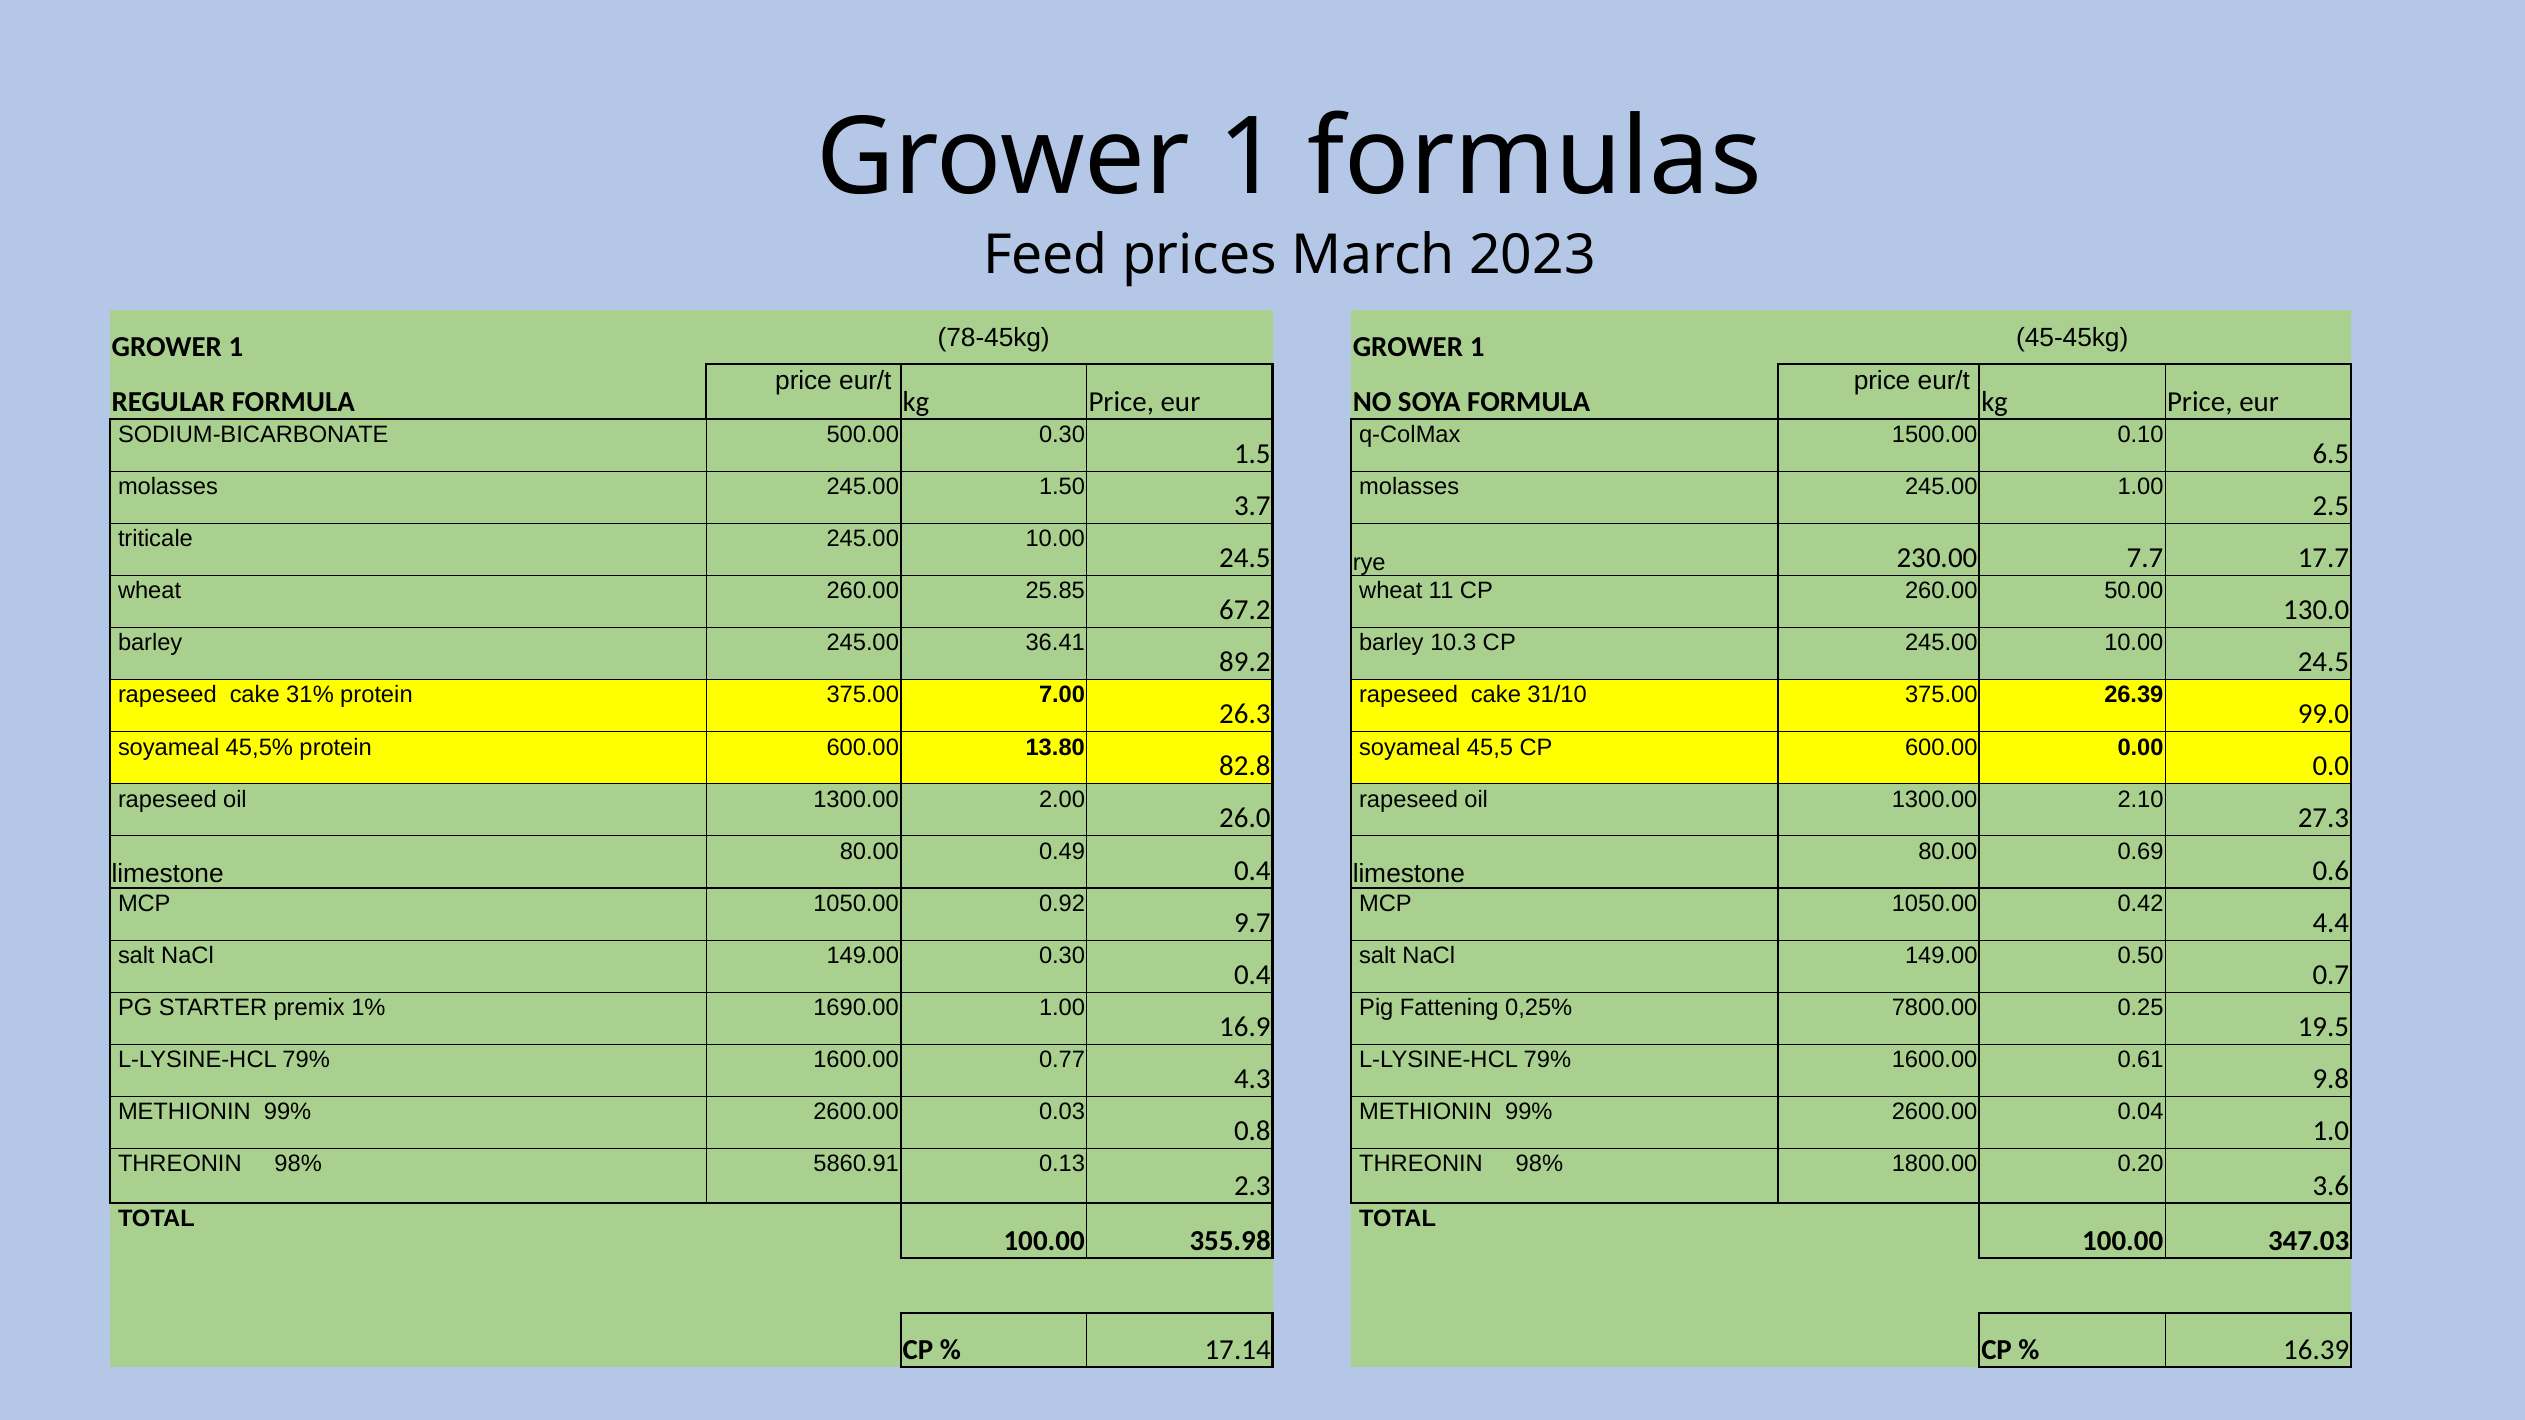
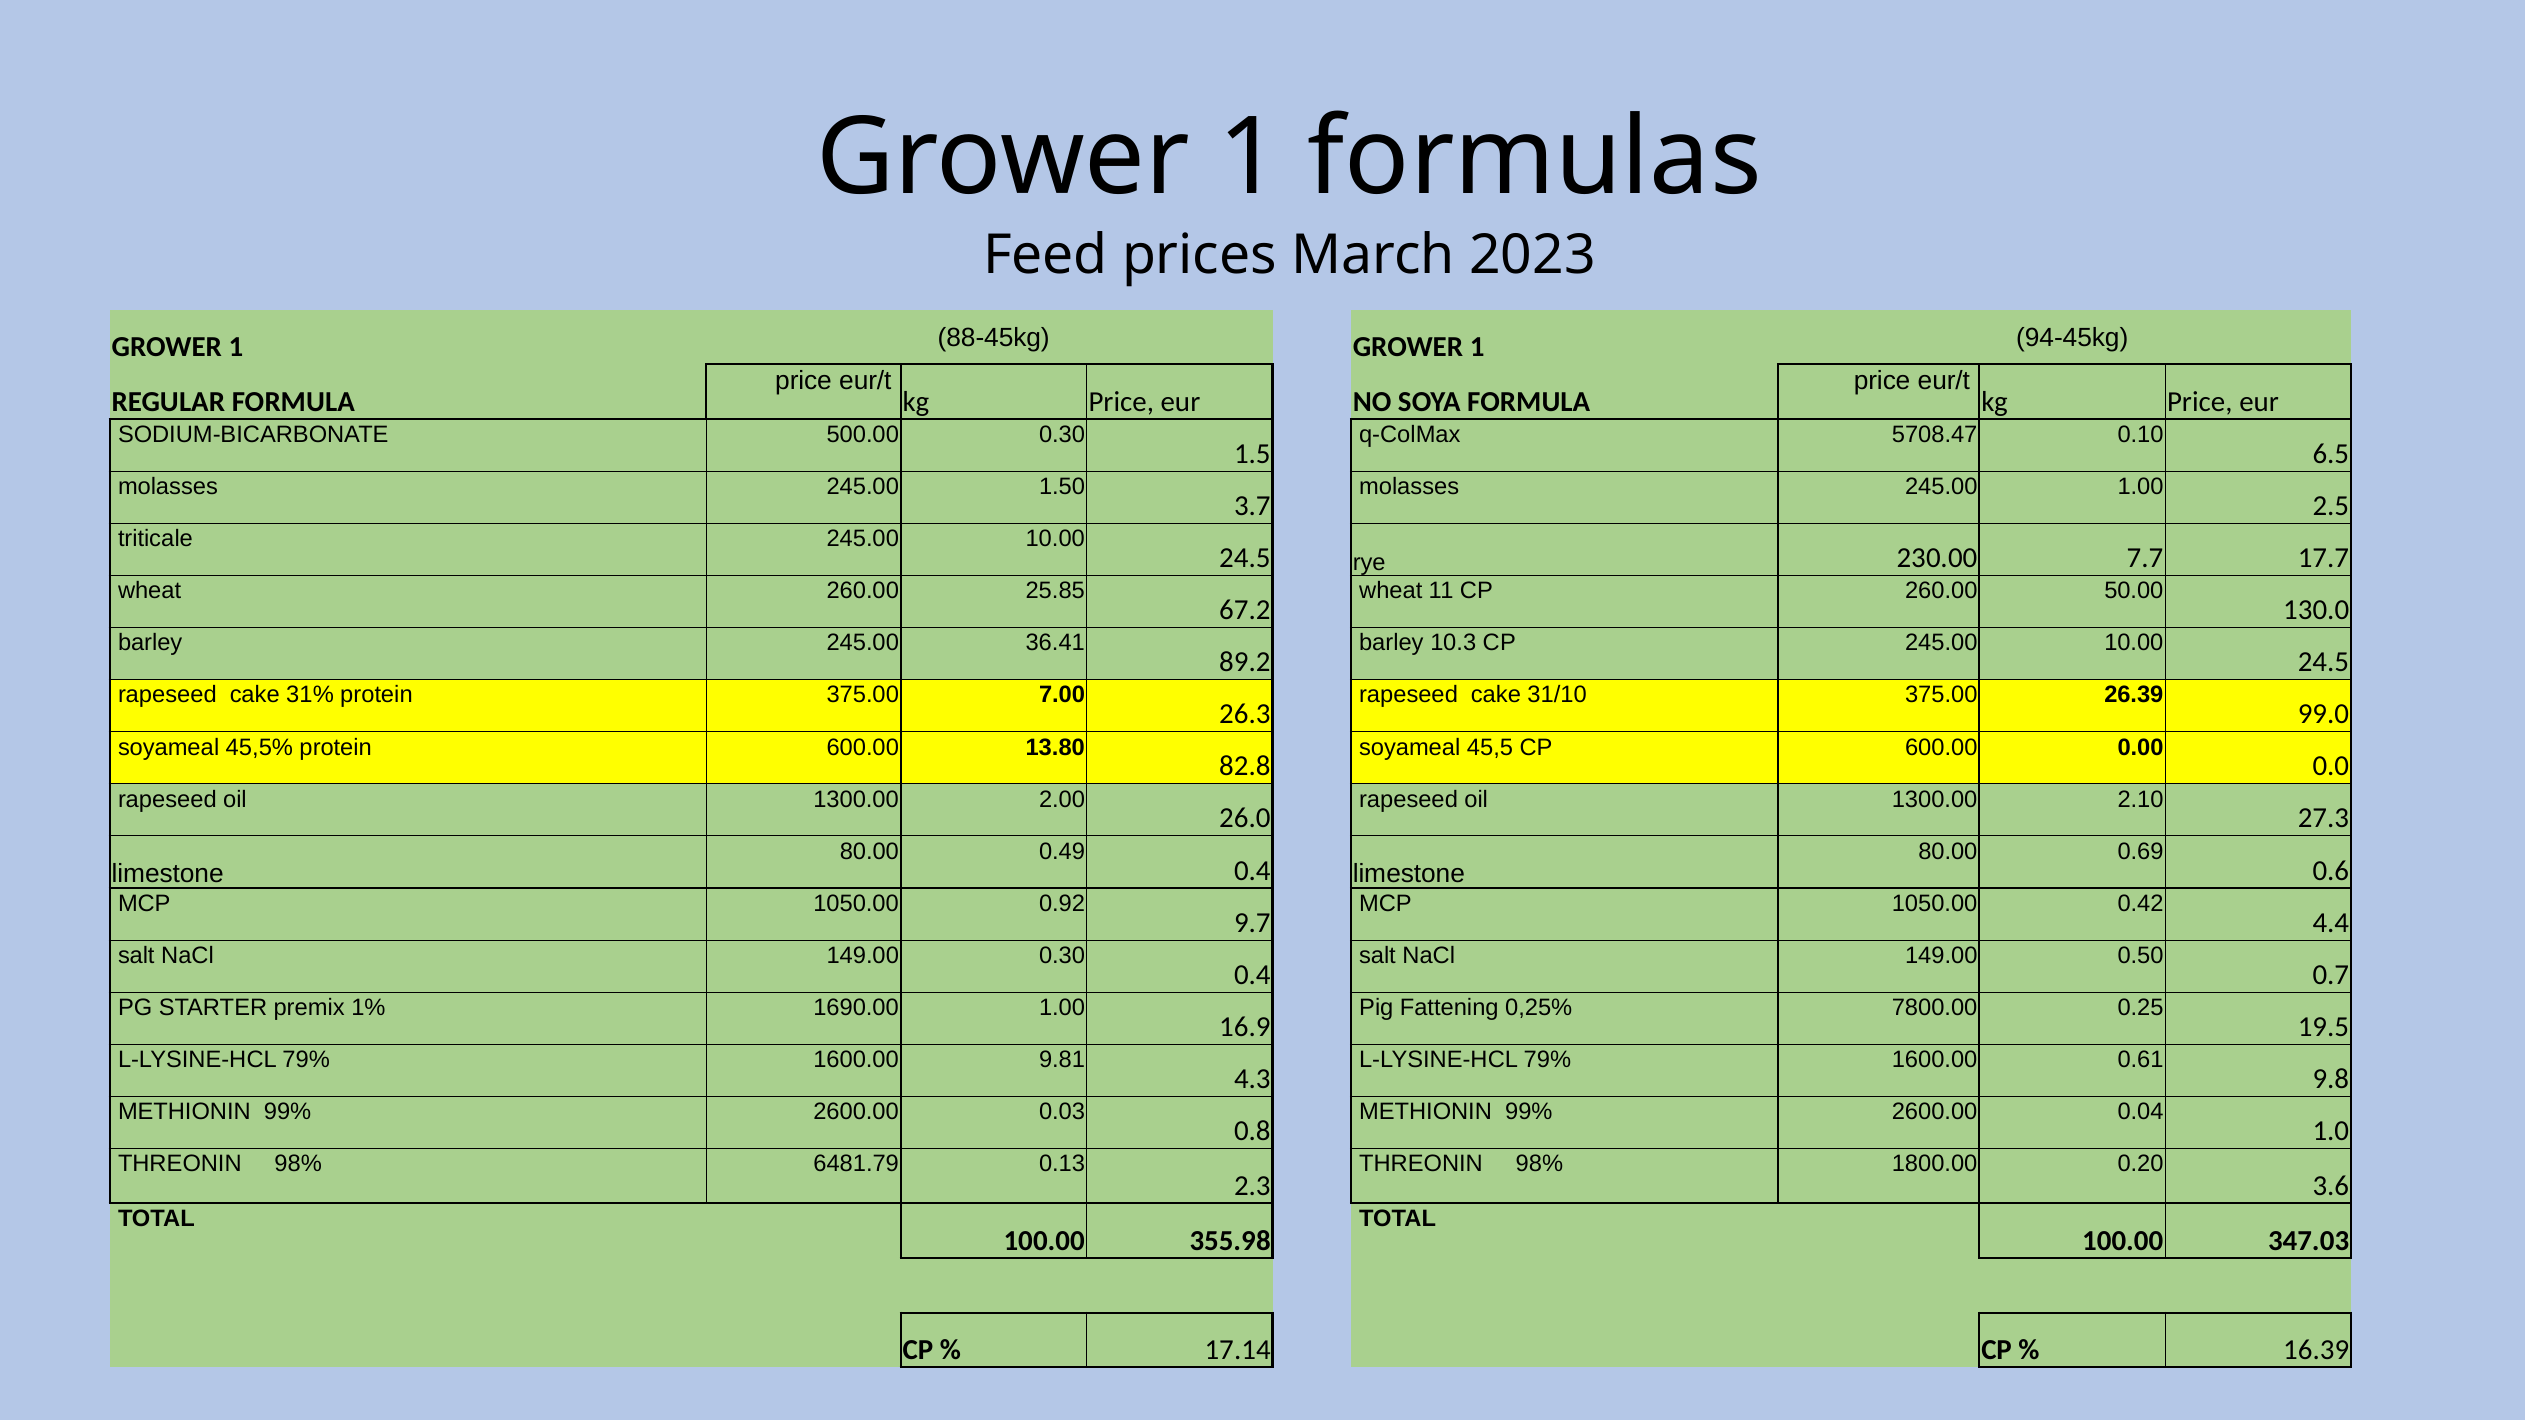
78-45kg: 78-45kg -> 88-45kg (994, 338)
45-45kg: 45-45kg -> 94-45kg (2072, 338)
1500.00: 1500.00 -> 5708.47 (1935, 435)
0.77: 0.77 -> 9.81 (1062, 1060)
5860.91: 5860.91 -> 6481.79 (856, 1164)
